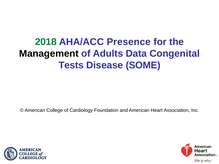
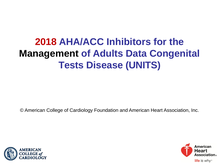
2018 colour: green -> red (46, 42)
Presence: Presence -> Inhibitors (129, 42)
SOME: SOME -> UNITS (143, 65)
